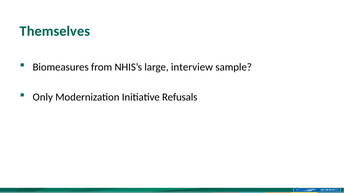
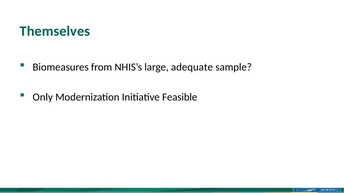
interview: interview -> adequate (192, 67)
Refusals: Refusals -> Feasible (180, 97)
